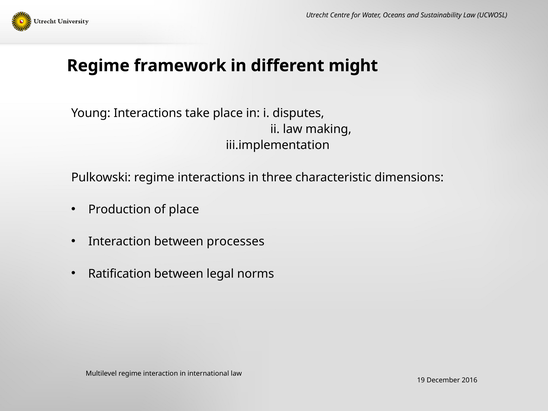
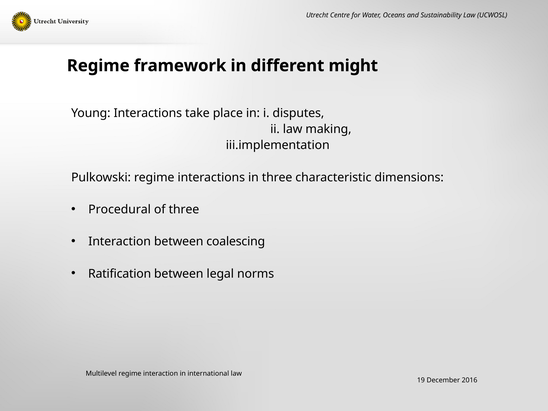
Production: Production -> Procedural (120, 209)
of place: place -> three (184, 209)
processes: processes -> coalescing (236, 242)
